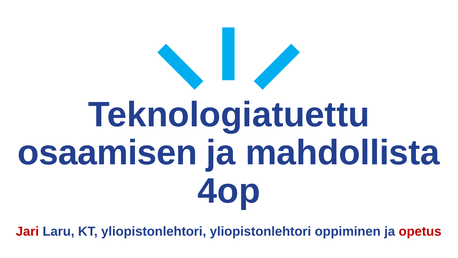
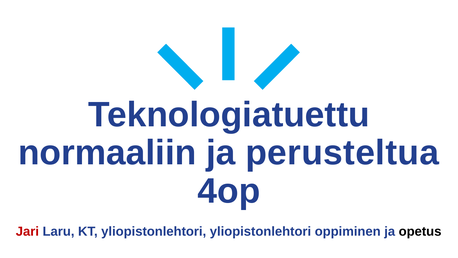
osaamisen: osaamisen -> normaaliin (107, 153)
mahdollista: mahdollista -> perusteltua (342, 153)
opetus colour: red -> black (420, 231)
